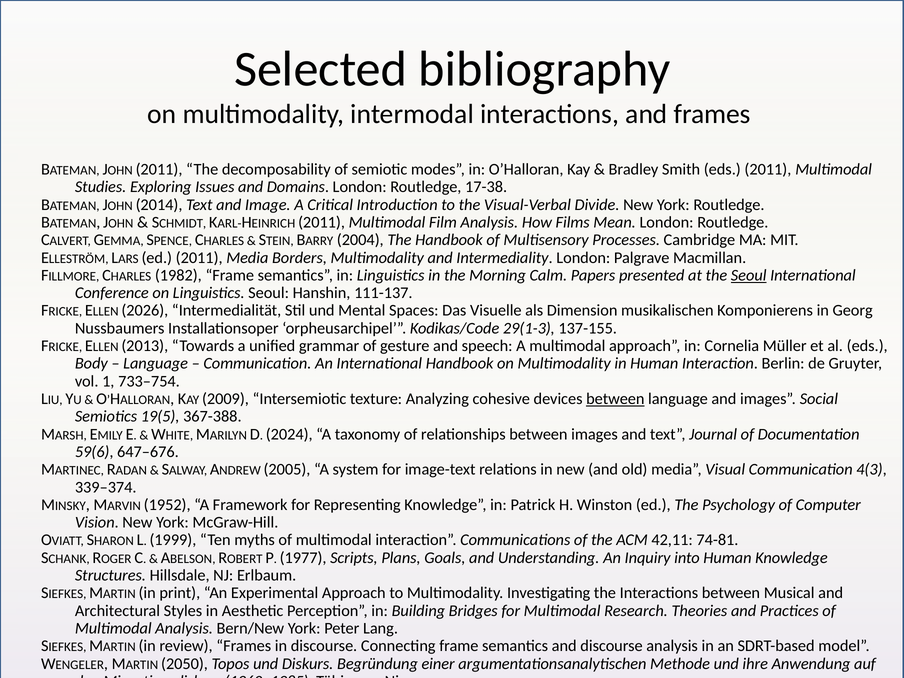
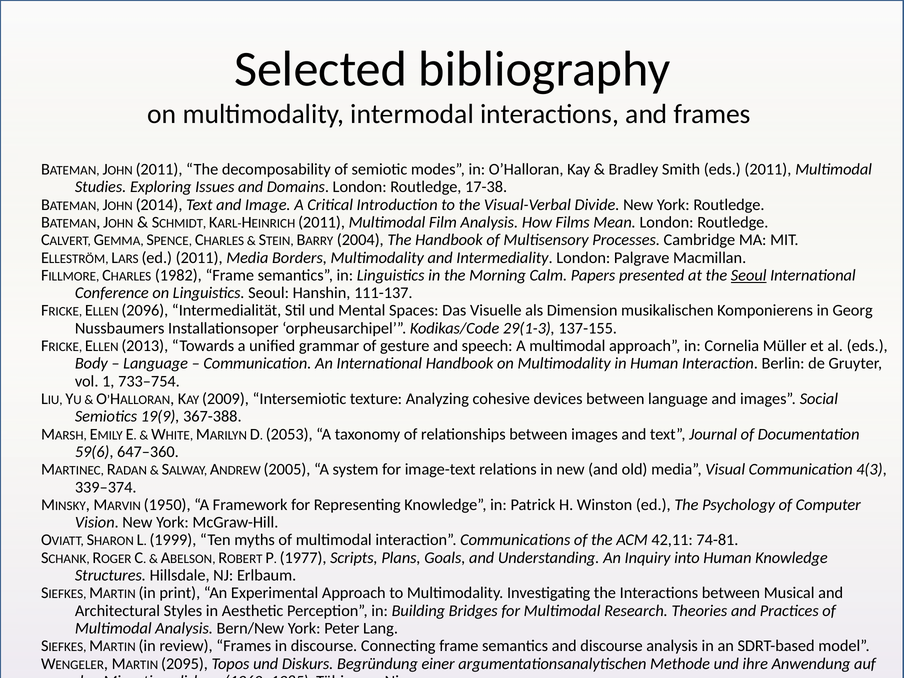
2026: 2026 -> 2096 (145, 311)
between underline: present -> none (615, 399)
19(5: 19(5 -> 19(9 (160, 416)
2024: 2024 -> 2053 (289, 434)
647–676: 647–676 -> 647–360 (148, 452)
1952: 1952 -> 1950 (167, 505)
2050: 2050 -> 2095 (185, 664)
